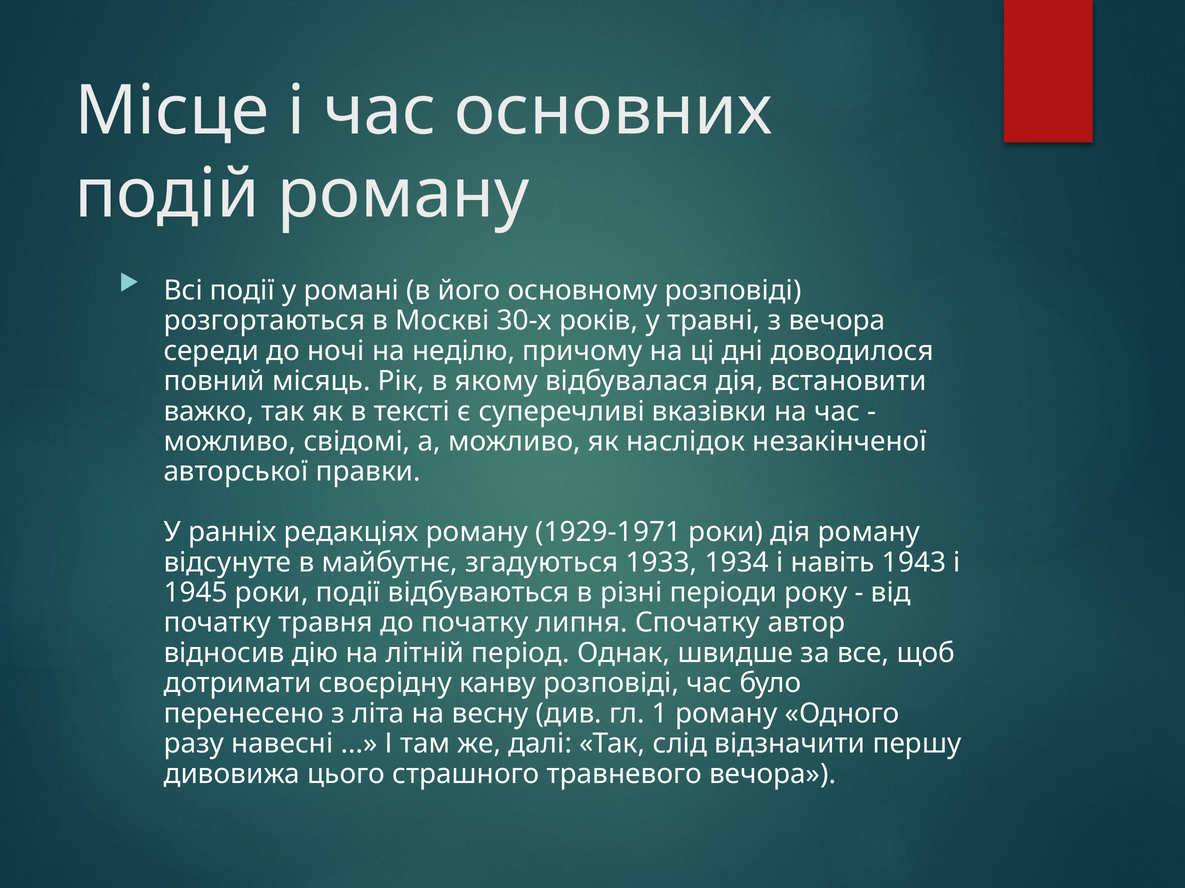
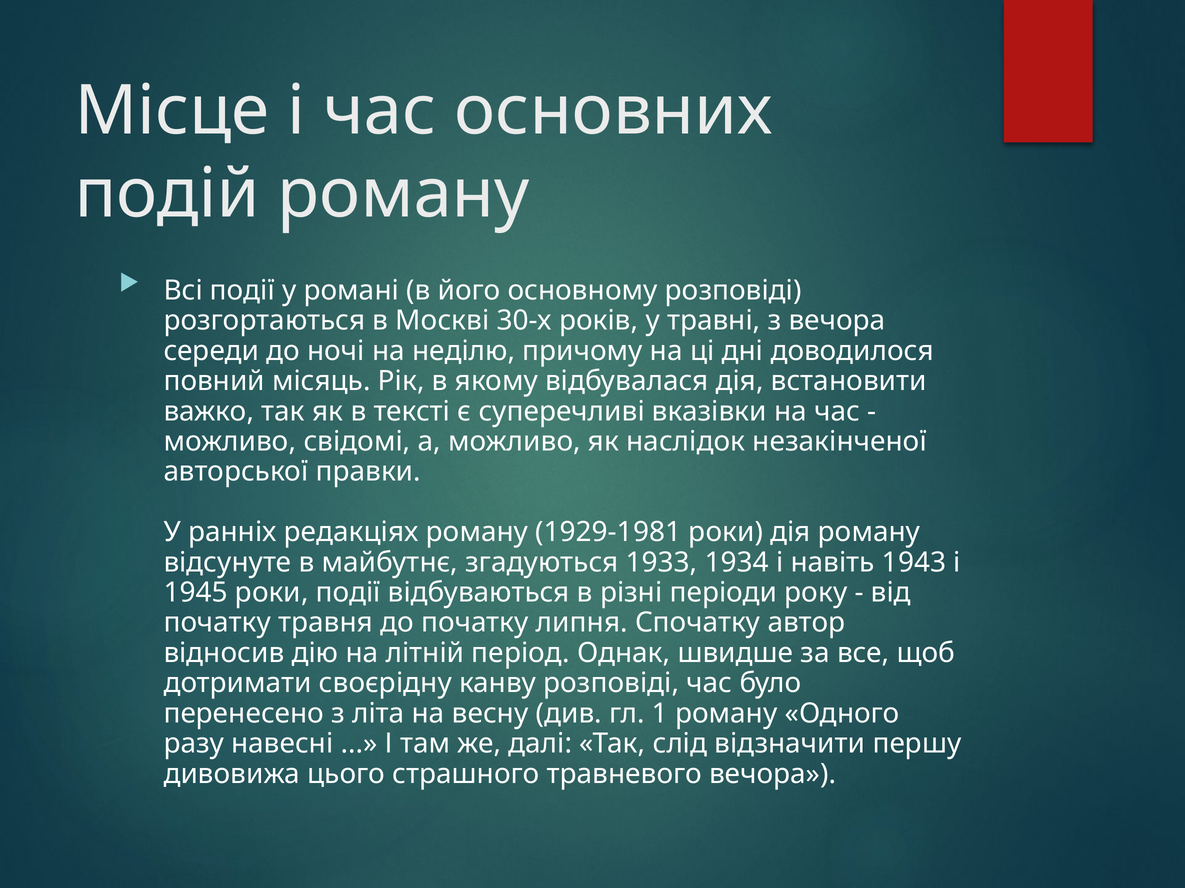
1929-1971: 1929-1971 -> 1929-1981 (608, 533)
